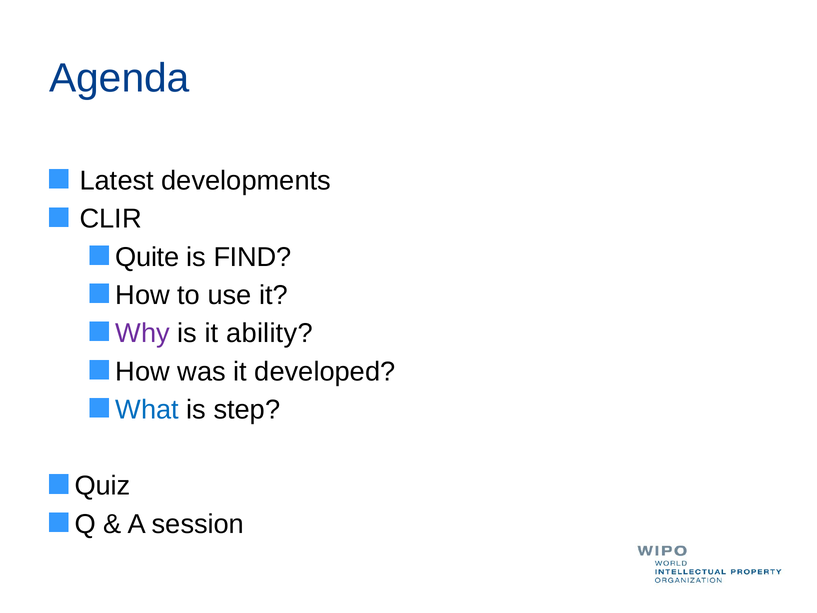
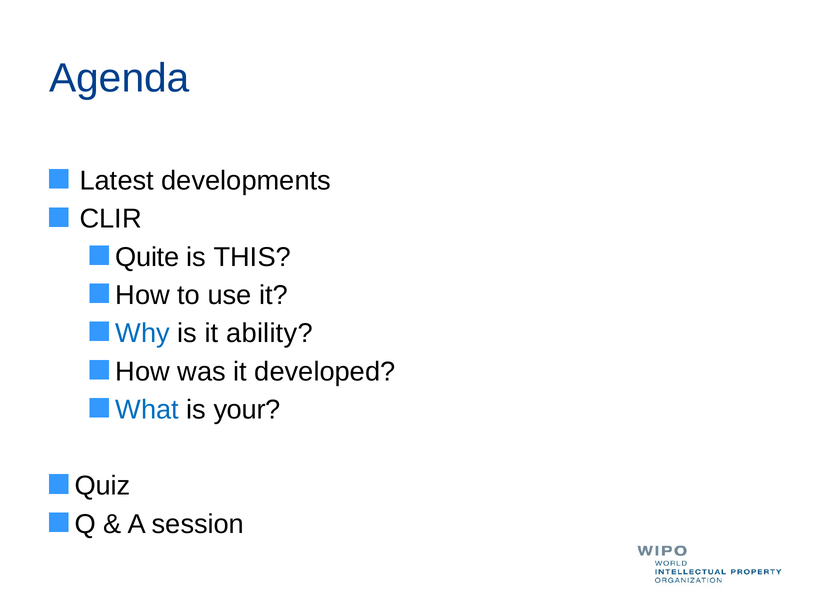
FIND: FIND -> THIS (252, 257)
Why colour: purple -> blue (143, 333)
step: step -> your (247, 409)
